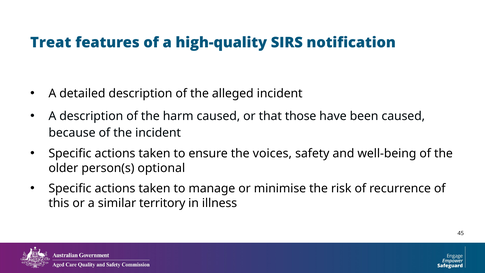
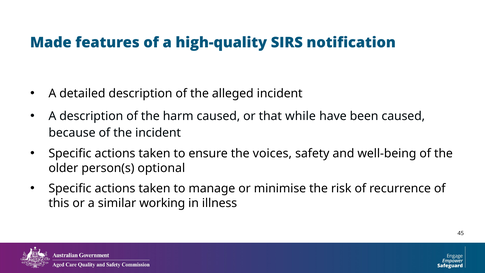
Treat: Treat -> Made (51, 43)
those: those -> while (300, 116)
territory: territory -> working (162, 203)
